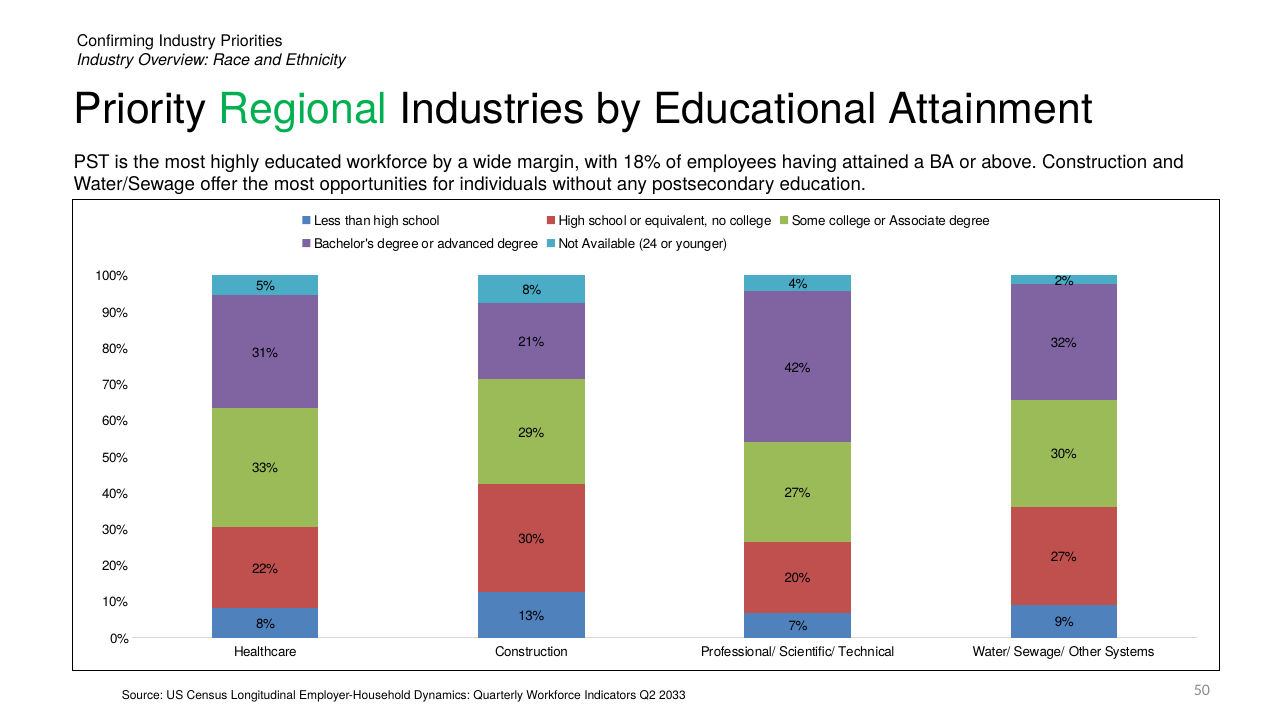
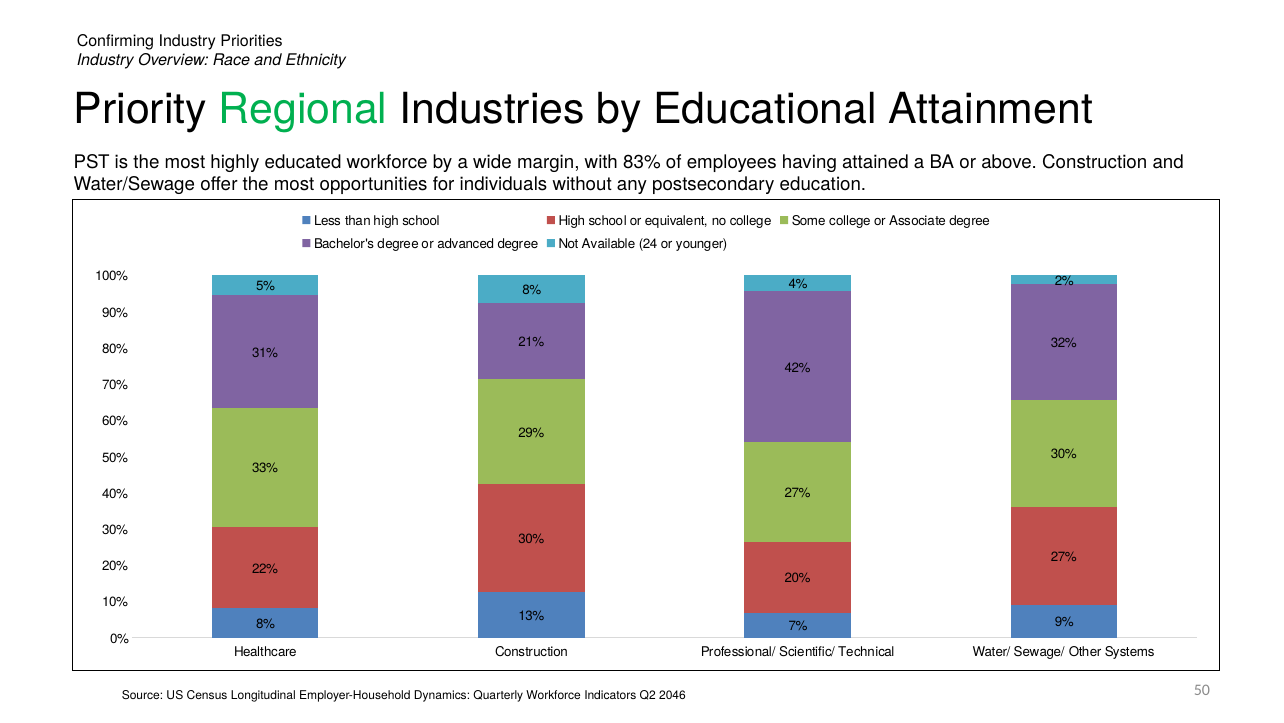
18%: 18% -> 83% (642, 162)
2033: 2033 -> 2046 (673, 695)
